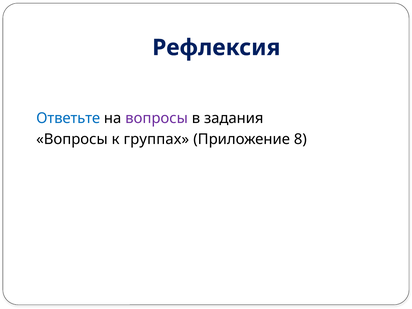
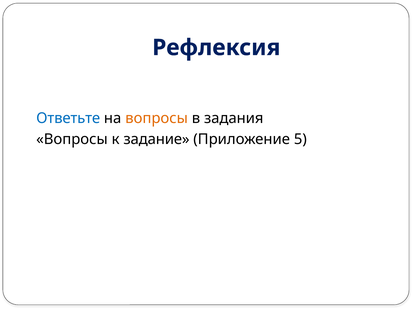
вопросы colour: purple -> orange (157, 118)
группах: группах -> задание (156, 139)
8: 8 -> 5 (300, 139)
